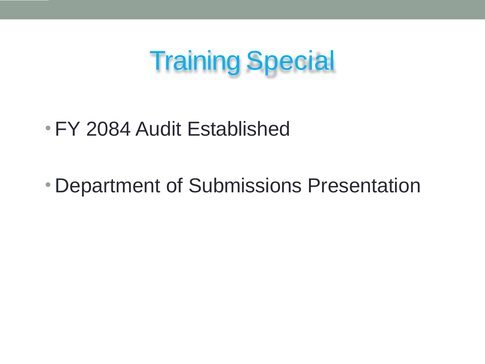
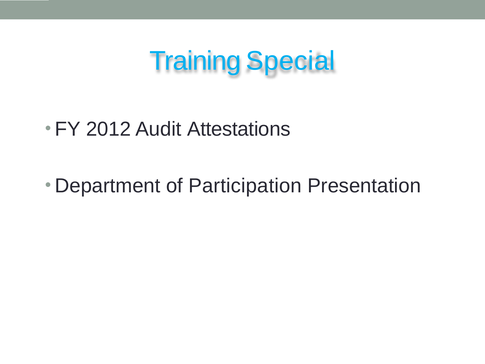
2084: 2084 -> 2012 (108, 129)
Established: Established -> Attestations (239, 129)
Submissions: Submissions -> Participation (245, 186)
